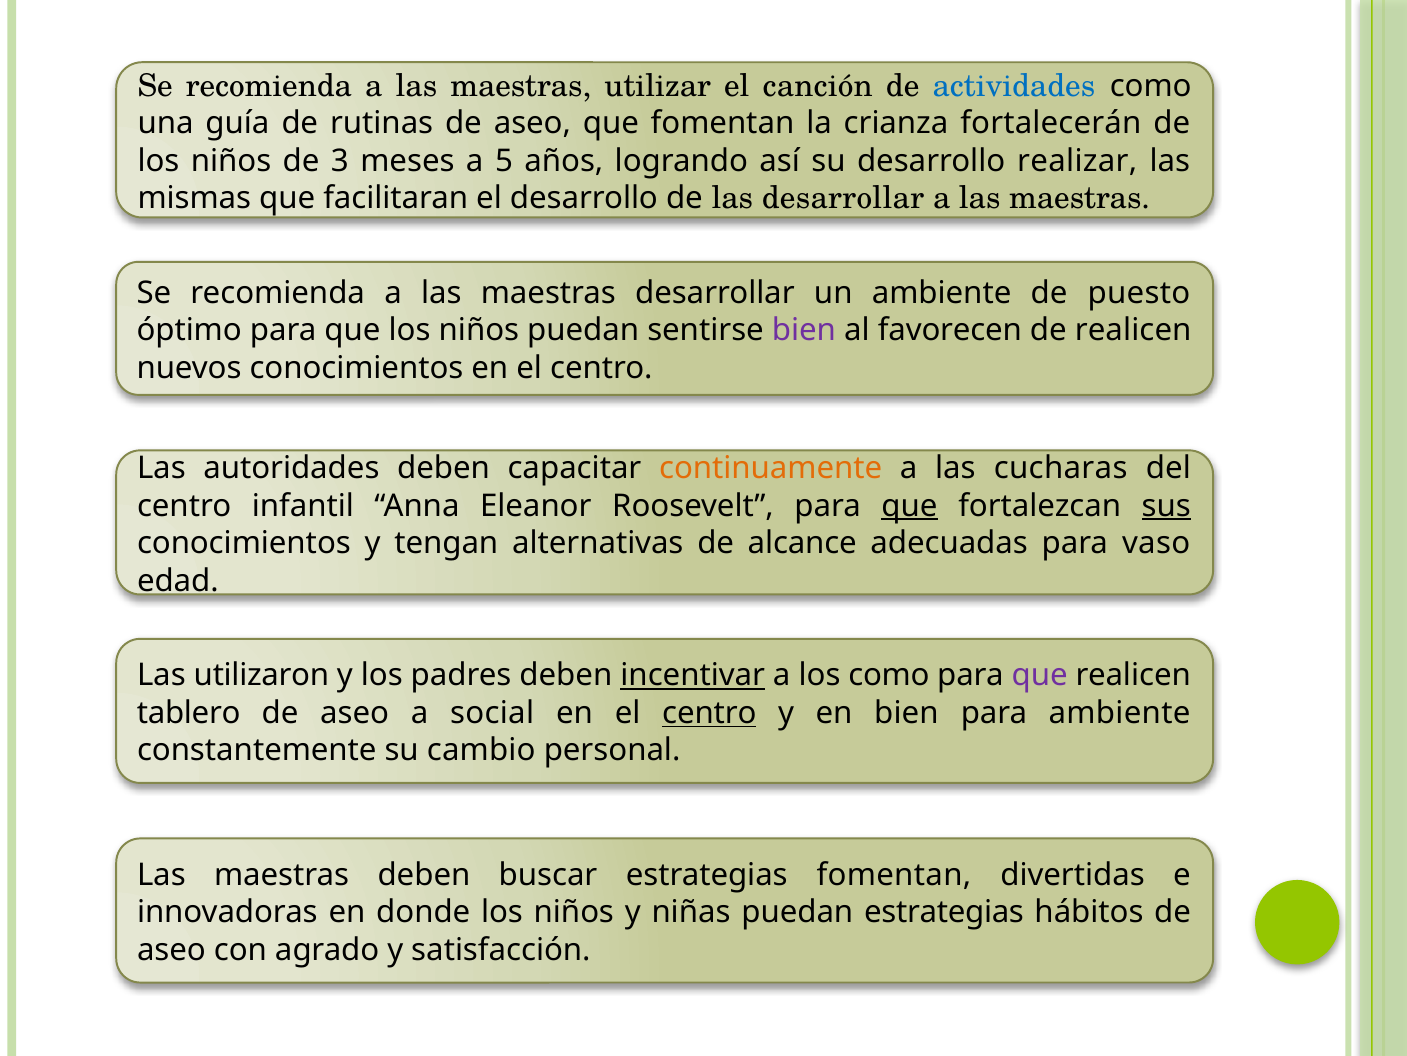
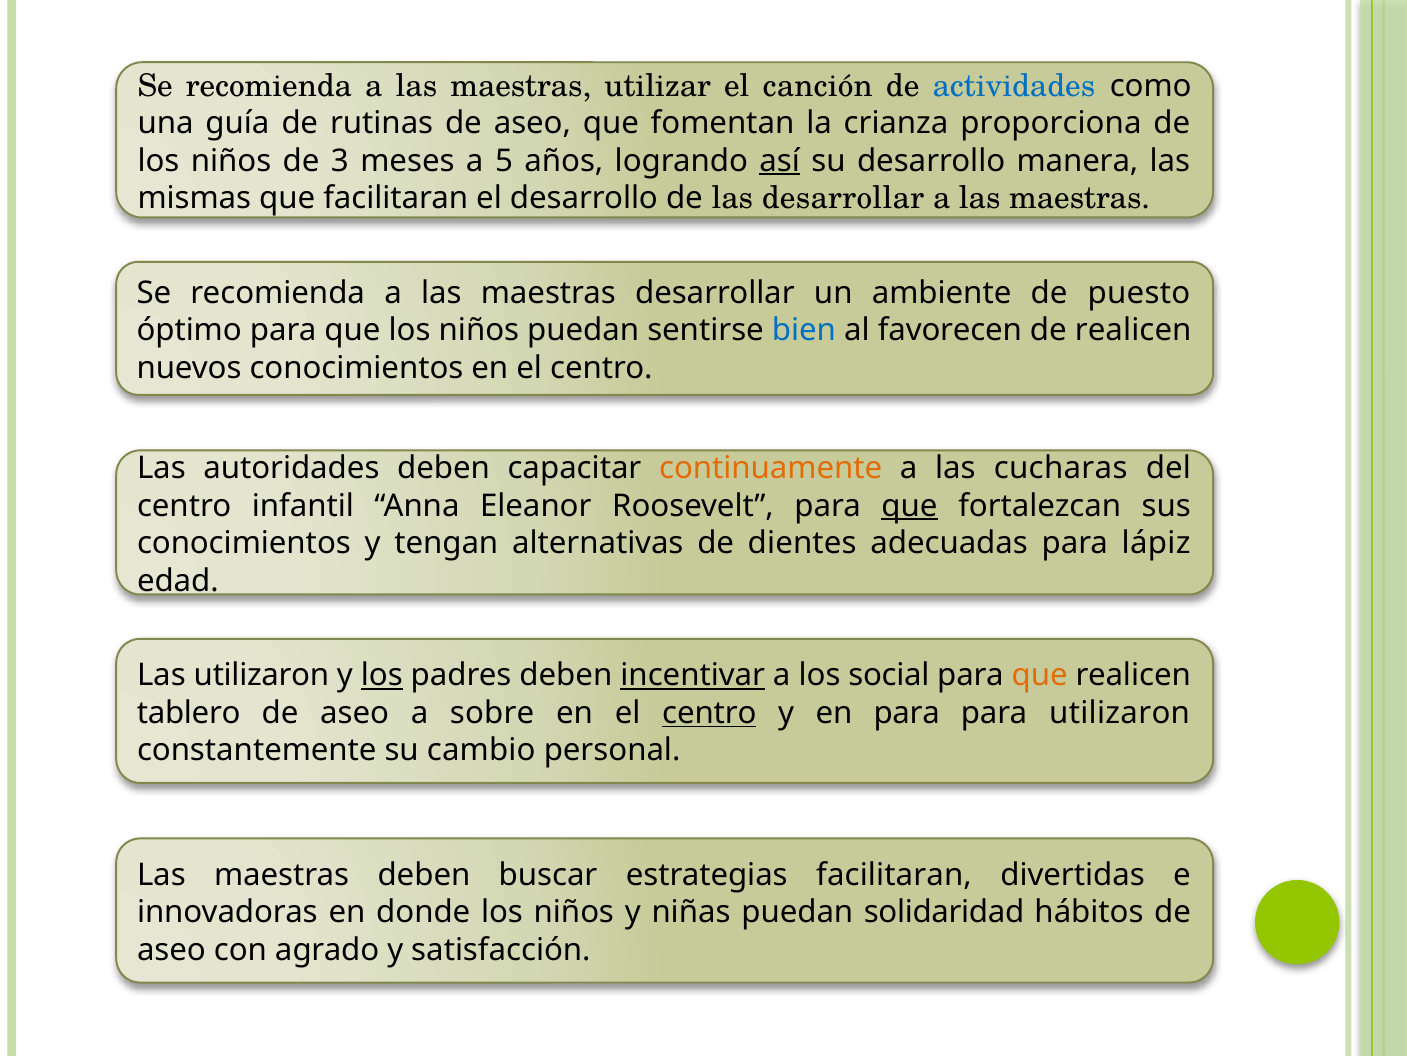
fortalecerán: fortalecerán -> proporciona (1051, 123)
así underline: none -> present (780, 161)
realizar: realizar -> manera (1077, 161)
bien colour: purple -> blue (804, 330)
sus underline: present -> none (1166, 505)
alcance: alcance -> dientes (802, 543)
vaso: vaso -> lápiz (1156, 543)
los underline: none -> present (382, 675)
los como: como -> social (889, 675)
que colour: purple -> orange (1040, 675)
social: social -> sobre (492, 713)
en bien: bien -> para (907, 713)
para ambiente: ambiente -> utilizaron (1120, 713)
fomentan: fomentan -> facilitaran (894, 874)
puedan estrategias: estrategias -> solidaridad (944, 912)
